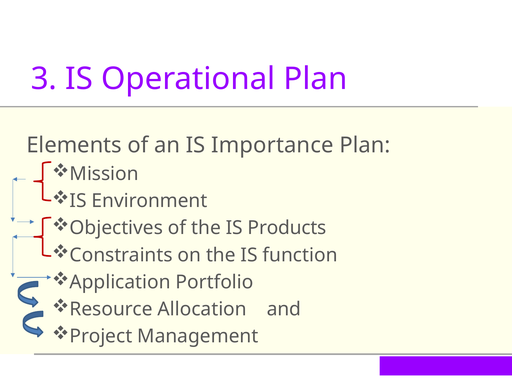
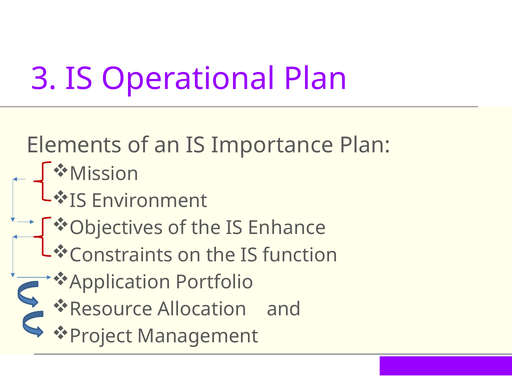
Products: Products -> Enhance (287, 228)
